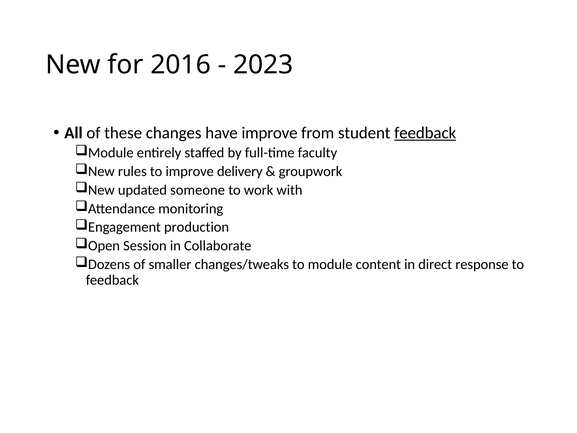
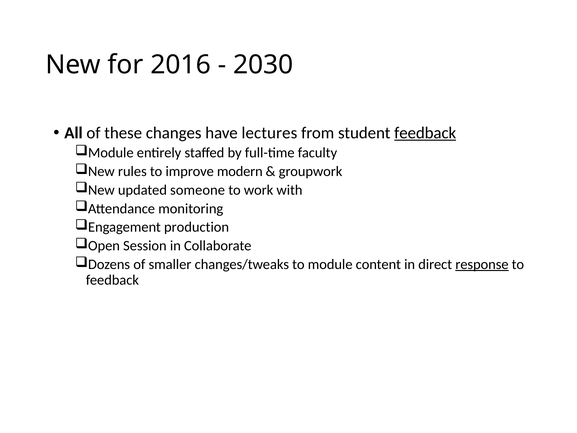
2023: 2023 -> 2030 (263, 65)
have improve: improve -> lectures (269, 133)
delivery: delivery -> modern (240, 171)
response underline: none -> present (482, 264)
